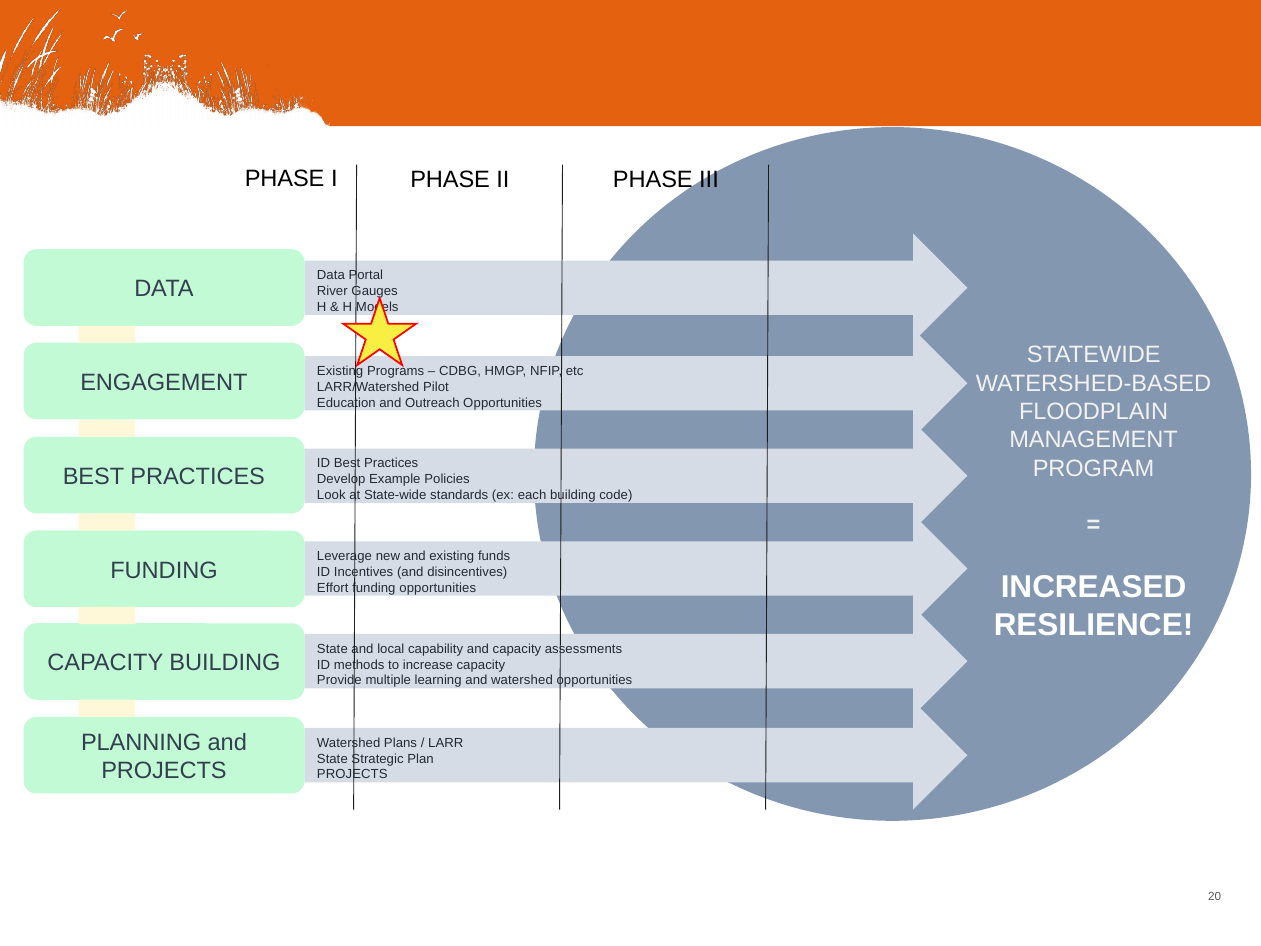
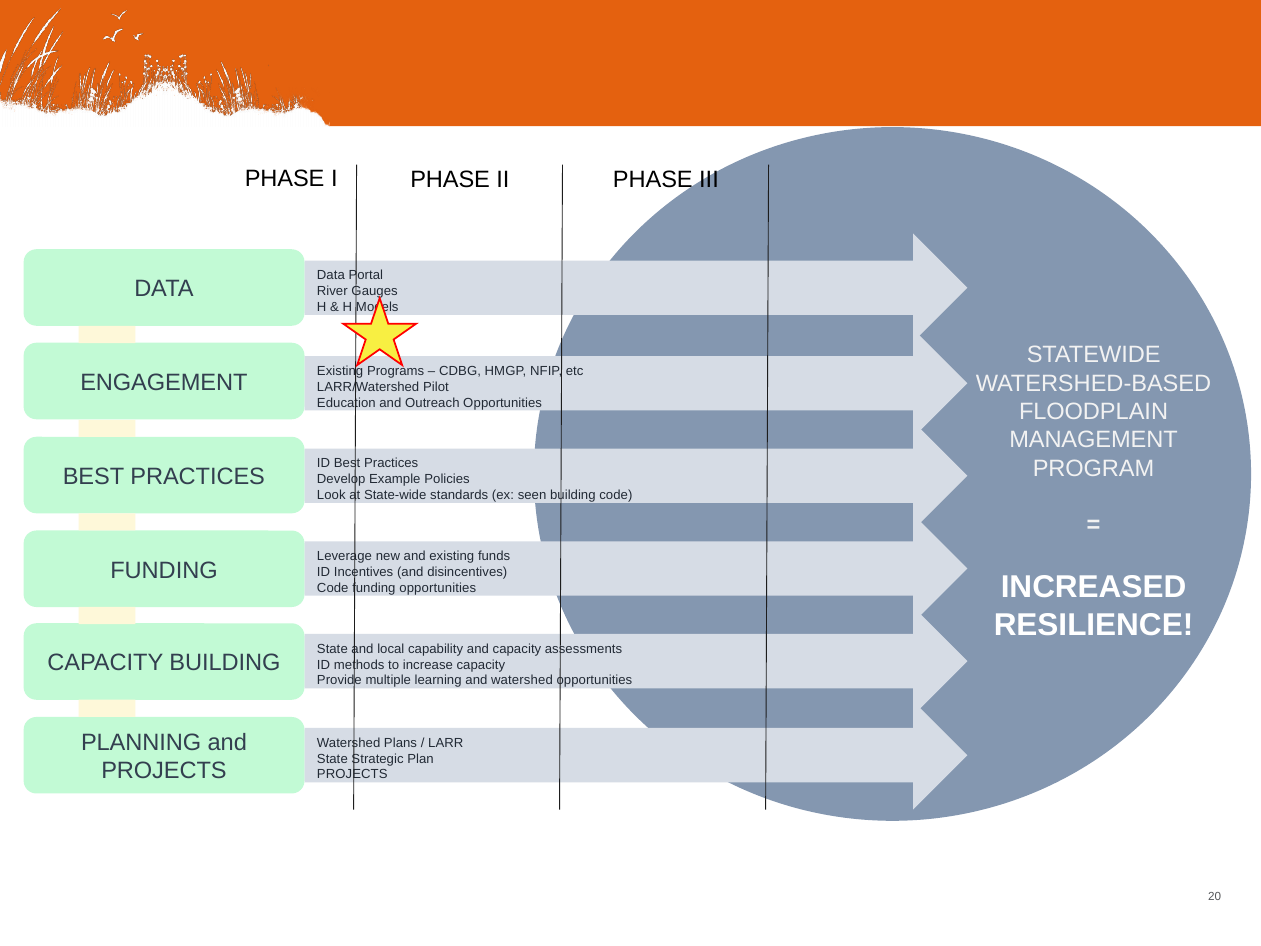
each: each -> seen (532, 495)
Effort: Effort -> Code (333, 588)
